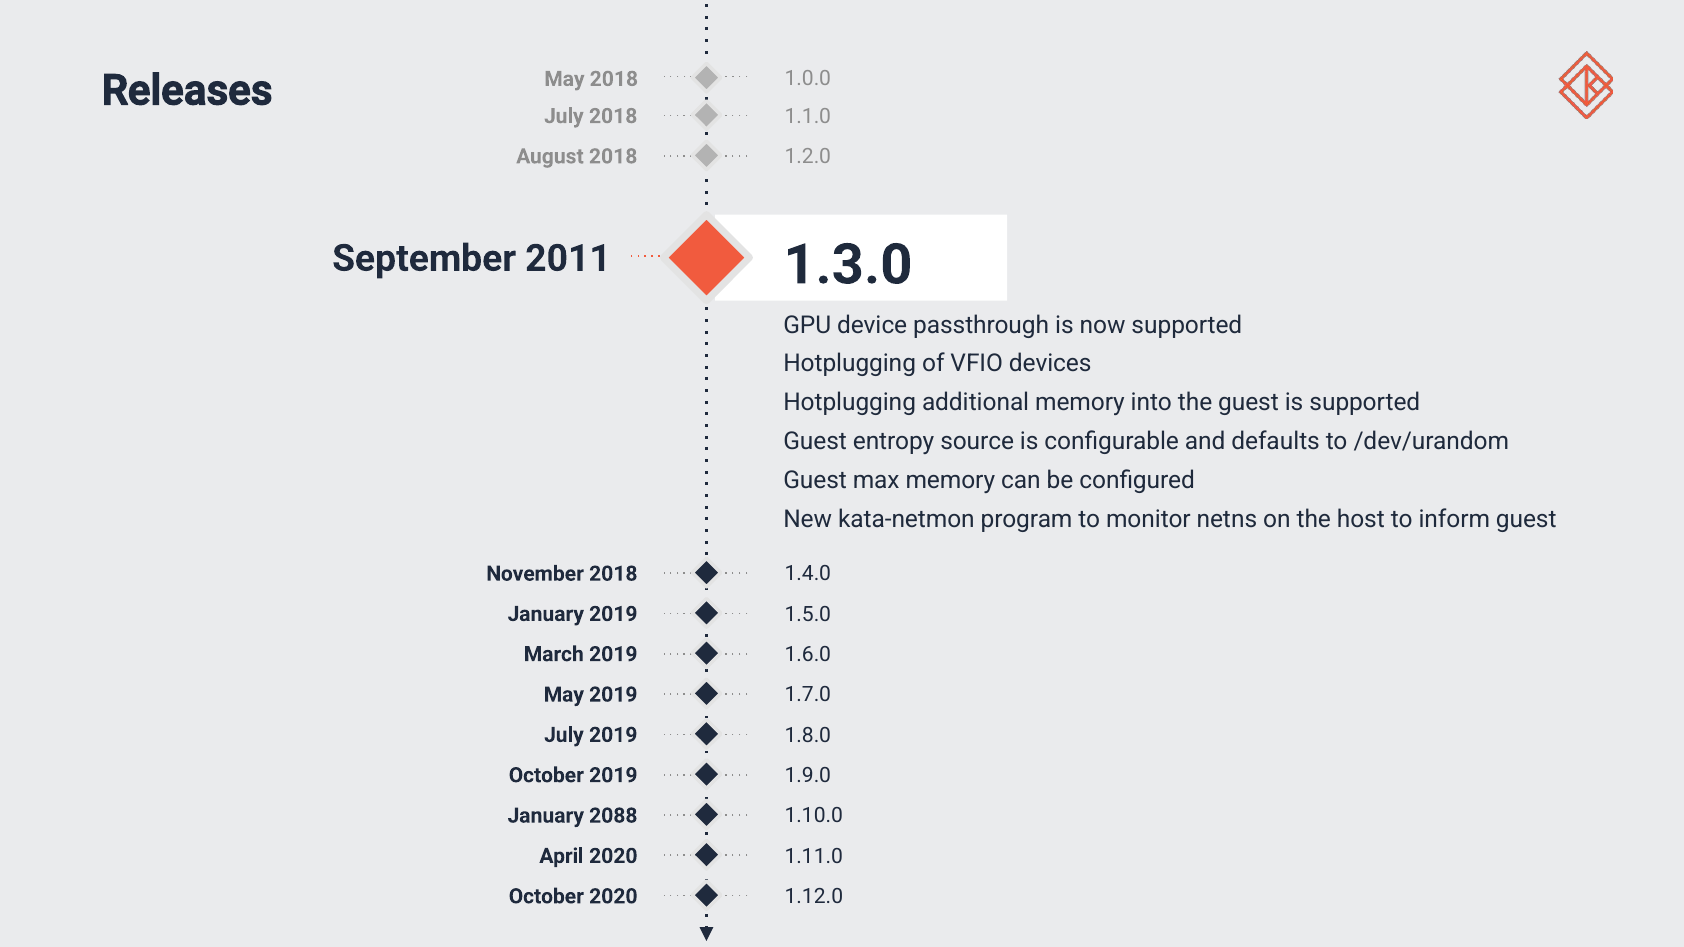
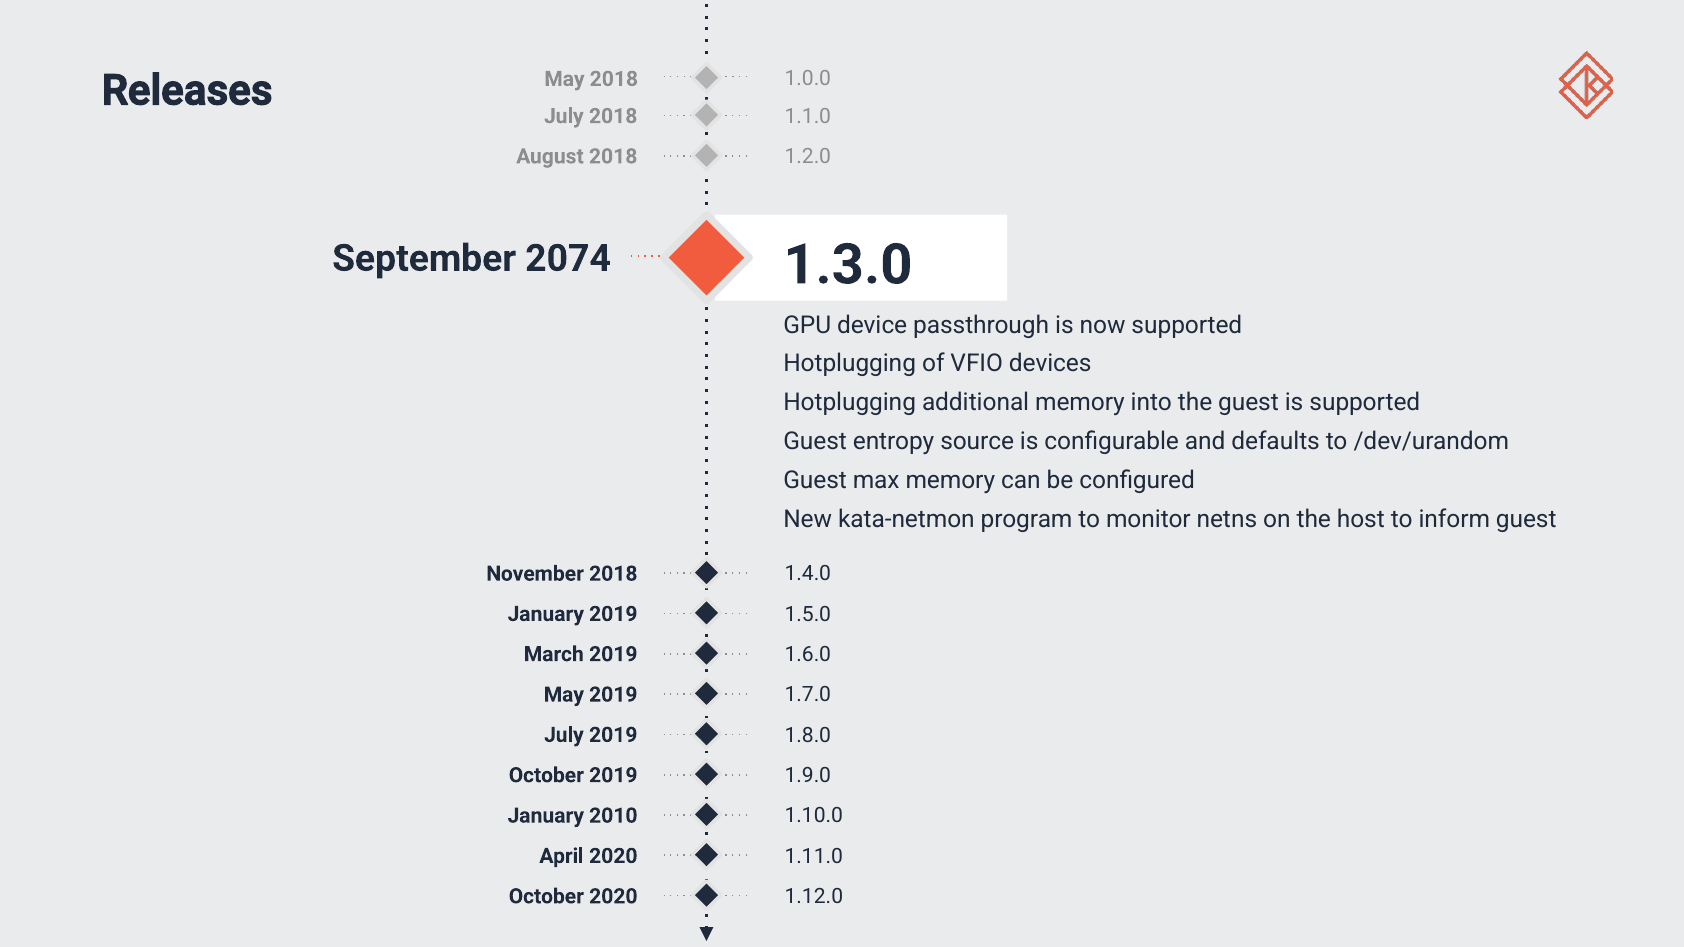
2011: 2011 -> 2074 (568, 258)
2088: 2088 -> 2010 (613, 816)
